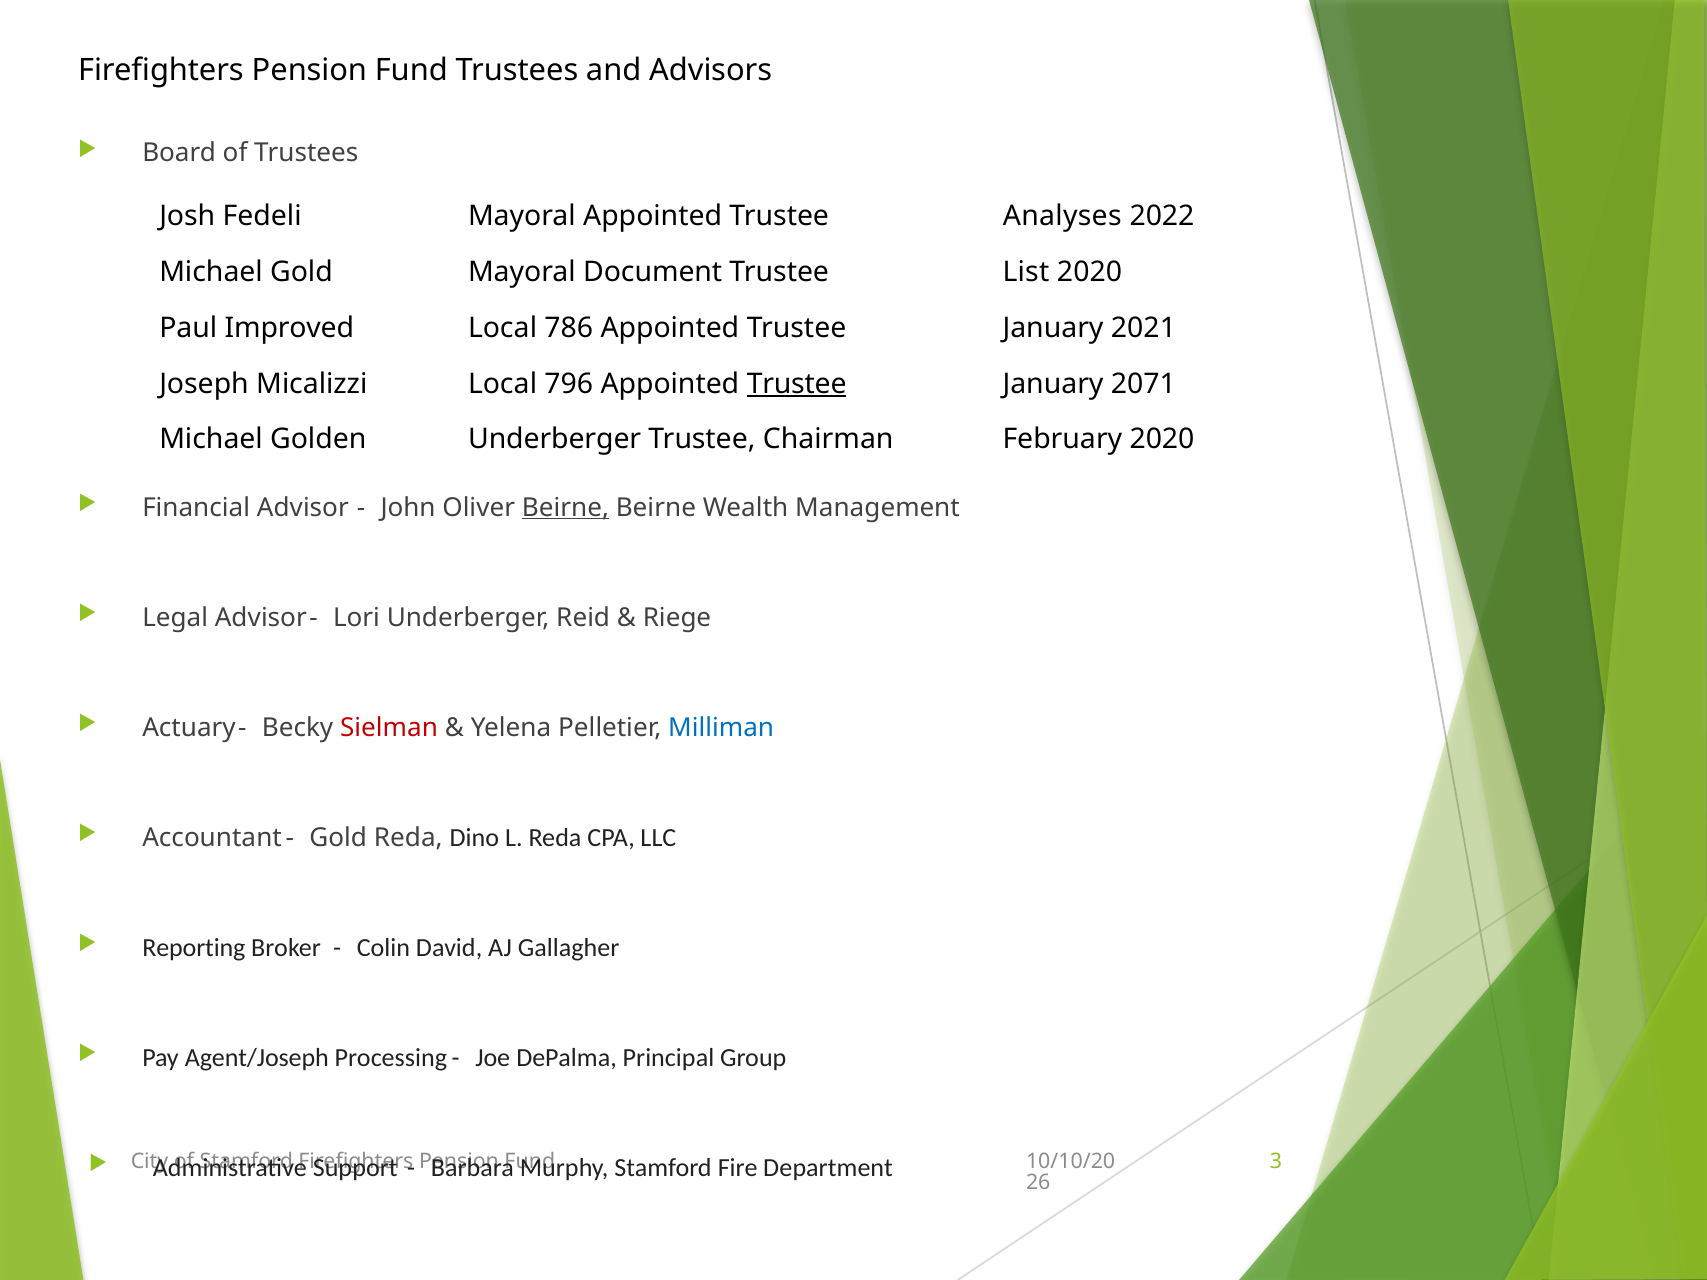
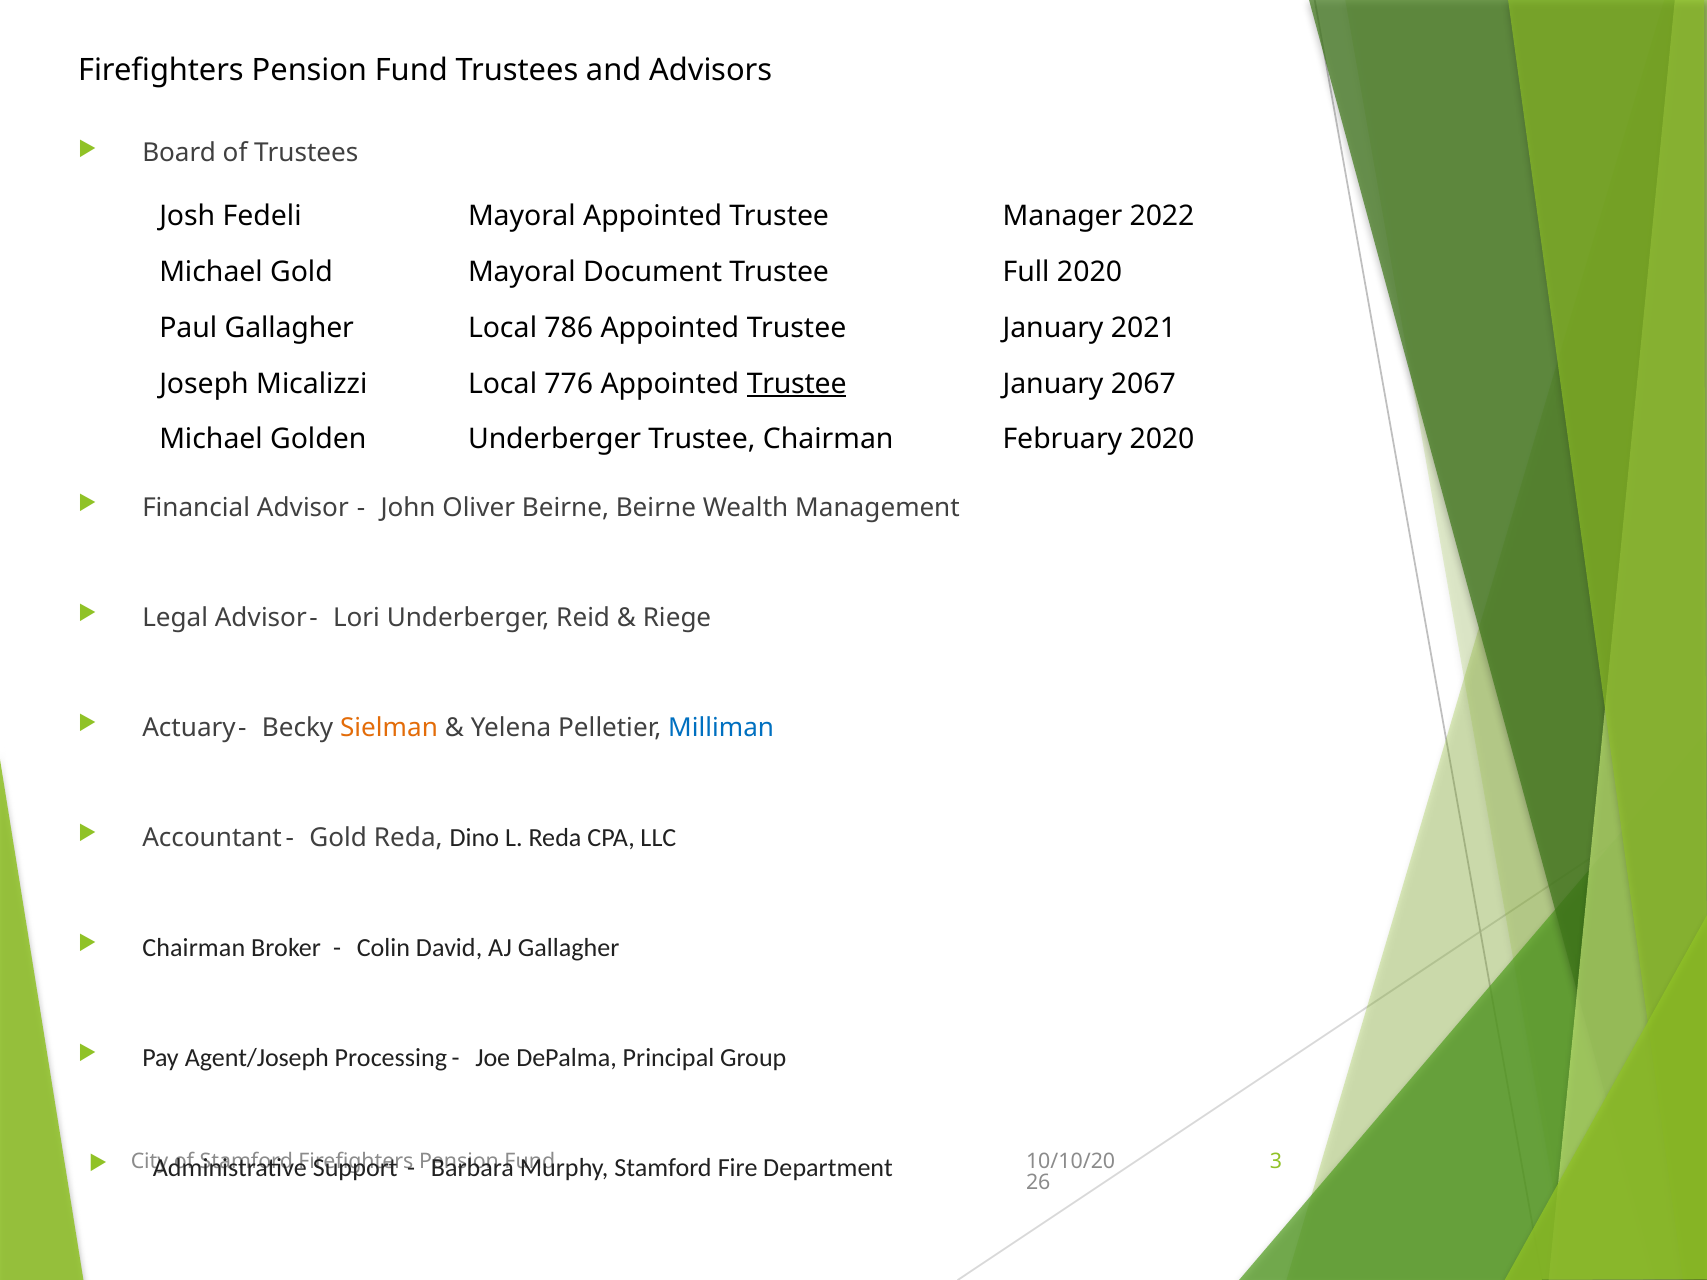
Analyses: Analyses -> Manager (1062, 216)
List: List -> Full (1026, 272)
Paul Improved: Improved -> Gallagher (289, 328)
796: 796 -> 776 (569, 384)
2071: 2071 -> 2067 (1143, 384)
Beirne underline: present -> none (565, 508)
Sielman colour: red -> orange (389, 728)
Reporting: Reporting -> Chairman (194, 948)
